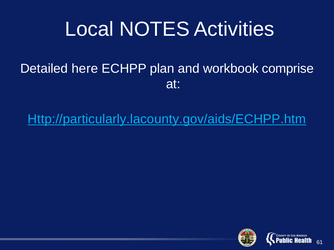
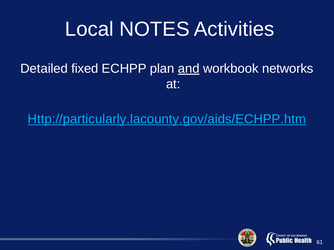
here: here -> fixed (85, 69)
and underline: none -> present (189, 69)
comprise: comprise -> networks (288, 69)
